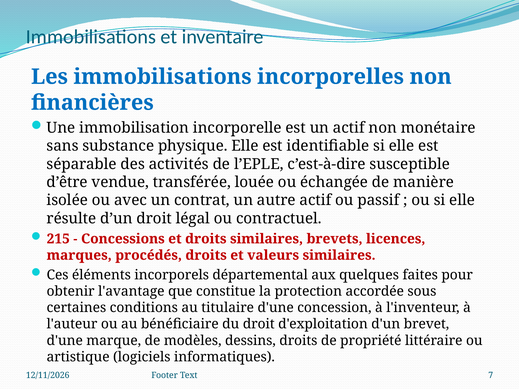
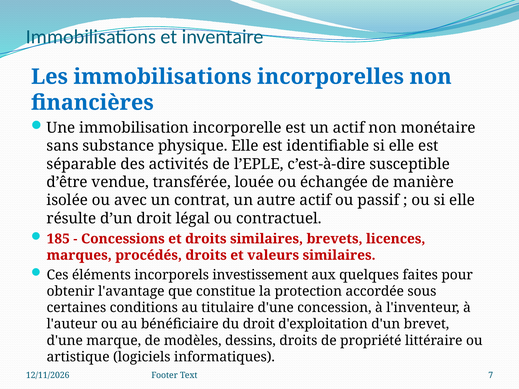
215: 215 -> 185 (58, 239)
départemental: départemental -> investissement (260, 275)
